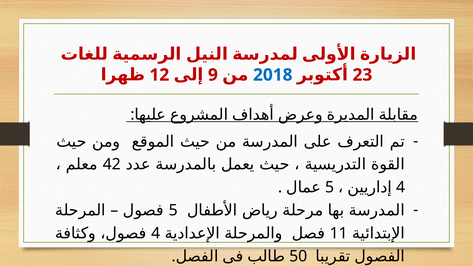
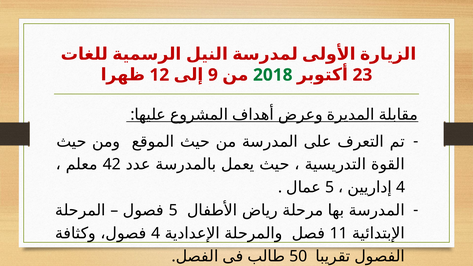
2018 colour: blue -> green (273, 75)
